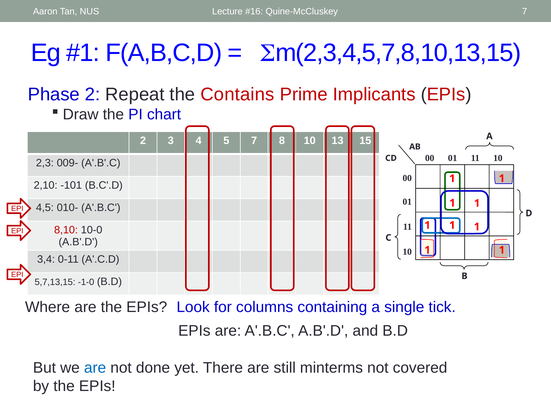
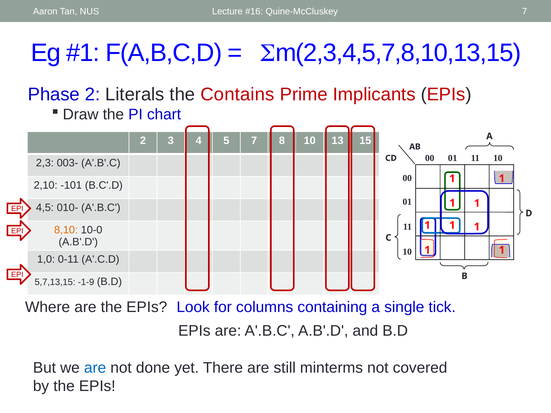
Repeat: Repeat -> Literals (135, 95)
009-: 009- -> 003- (67, 163)
8,10 colour: red -> orange (66, 230)
3,4: 3,4 -> 1,0 (46, 260)
-1-0: -1-0 -> -1-9 (86, 282)
